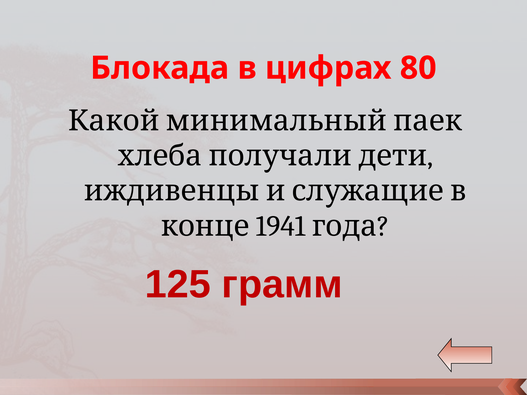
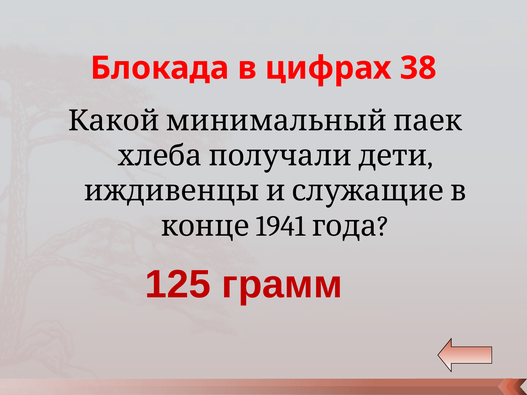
80: 80 -> 38 (418, 68)
